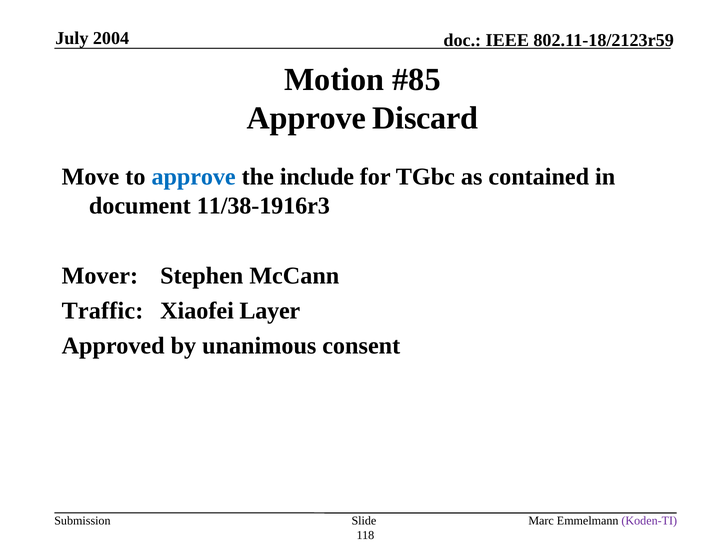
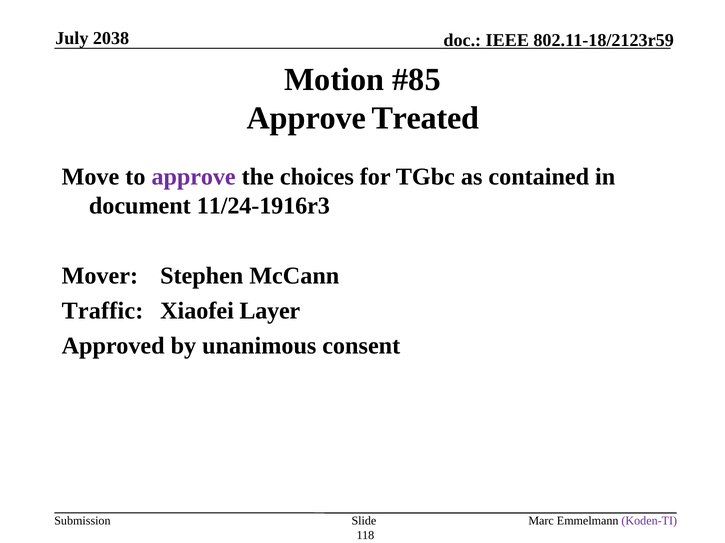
2004: 2004 -> 2038 (111, 38)
Discard: Discard -> Treated (425, 118)
approve colour: blue -> purple (194, 177)
include: include -> choices (317, 177)
11/38-1916r3: 11/38-1916r3 -> 11/24-1916r3 (263, 206)
